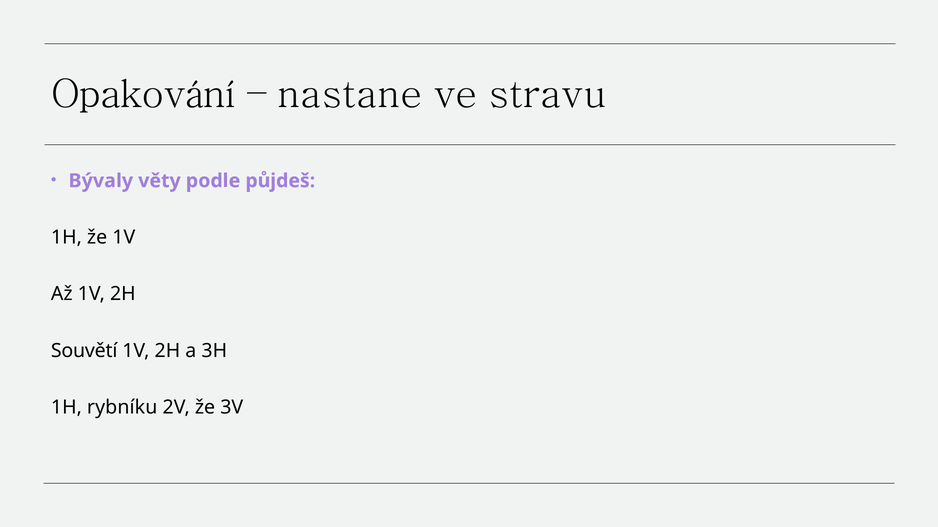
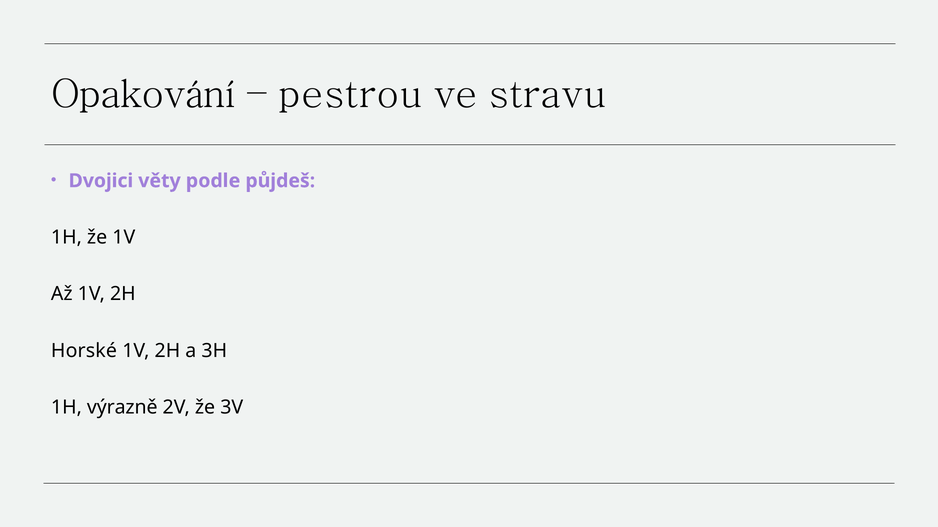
nastane: nastane -> pestrou (350, 94)
Bývaly: Bývaly -> Dvojici (101, 181)
Souvětí: Souvětí -> Horské (84, 351)
rybníku: rybníku -> výrazně (122, 408)
